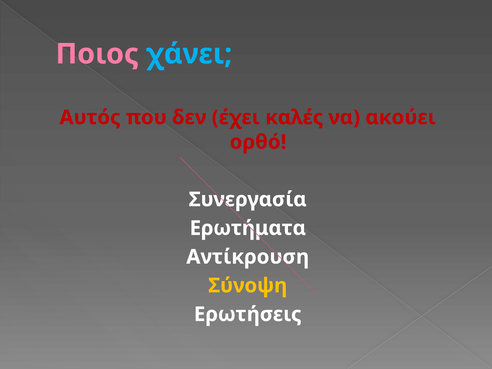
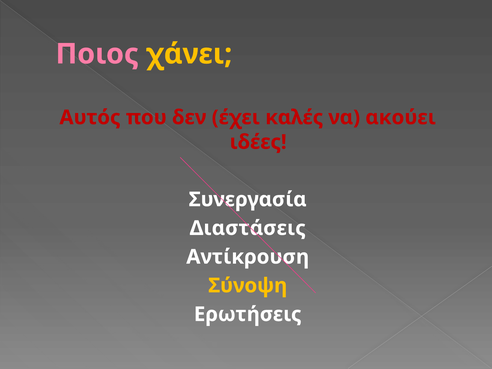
χάνει colour: light blue -> yellow (189, 54)
ορθό: ορθό -> ιδέες (258, 142)
Ερωτήματα: Ερωτήματα -> Διαστάσεις (248, 228)
